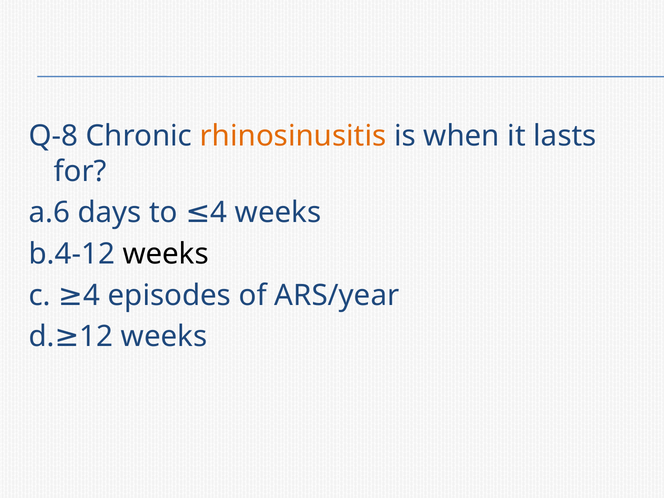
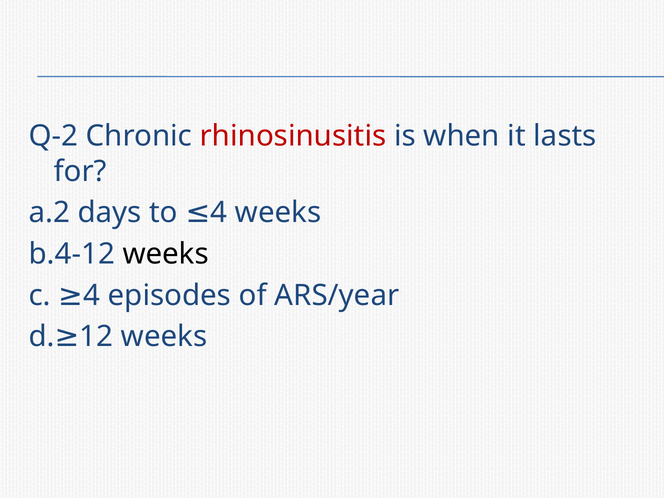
Q-8: Q-8 -> Q-2 (53, 136)
rhinosinusitis colour: orange -> red (293, 136)
a.6: a.6 -> a.2 (49, 213)
